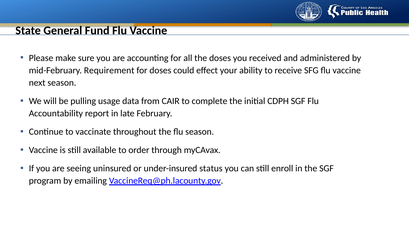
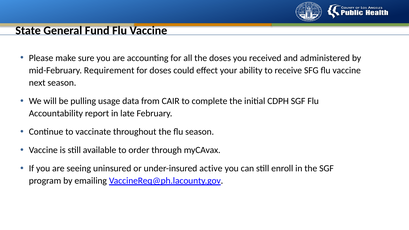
status: status -> active (211, 168)
